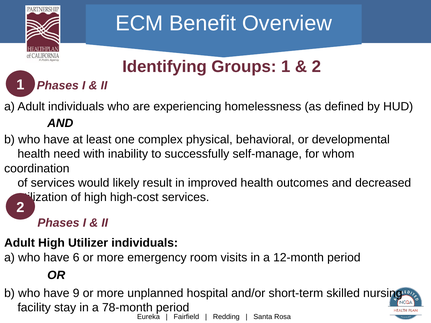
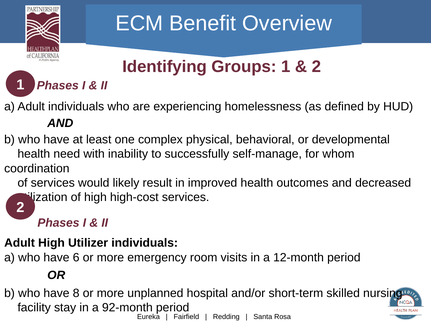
9: 9 -> 8 (76, 294)
78-month: 78-month -> 92-month (127, 308)
